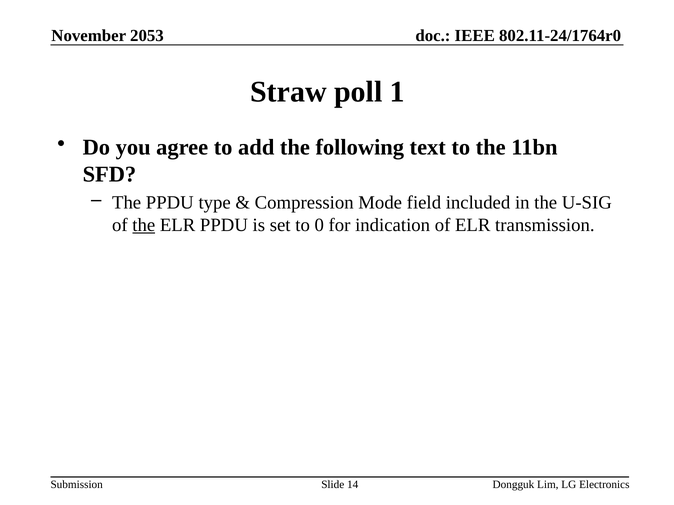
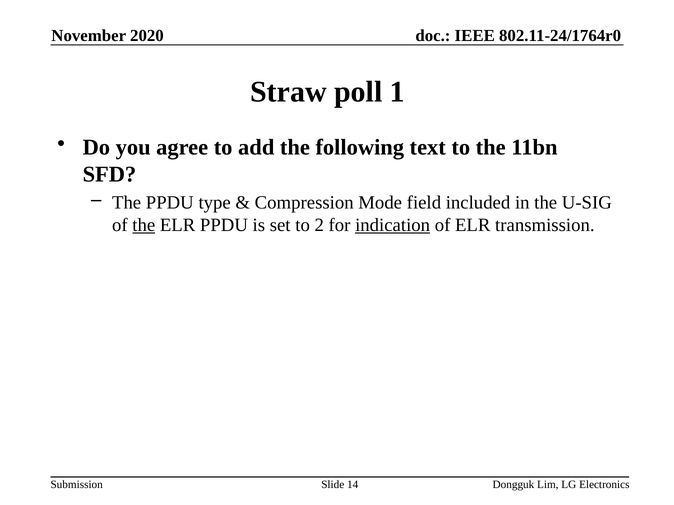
2053: 2053 -> 2020 (147, 36)
0: 0 -> 2 (319, 225)
indication underline: none -> present (393, 225)
